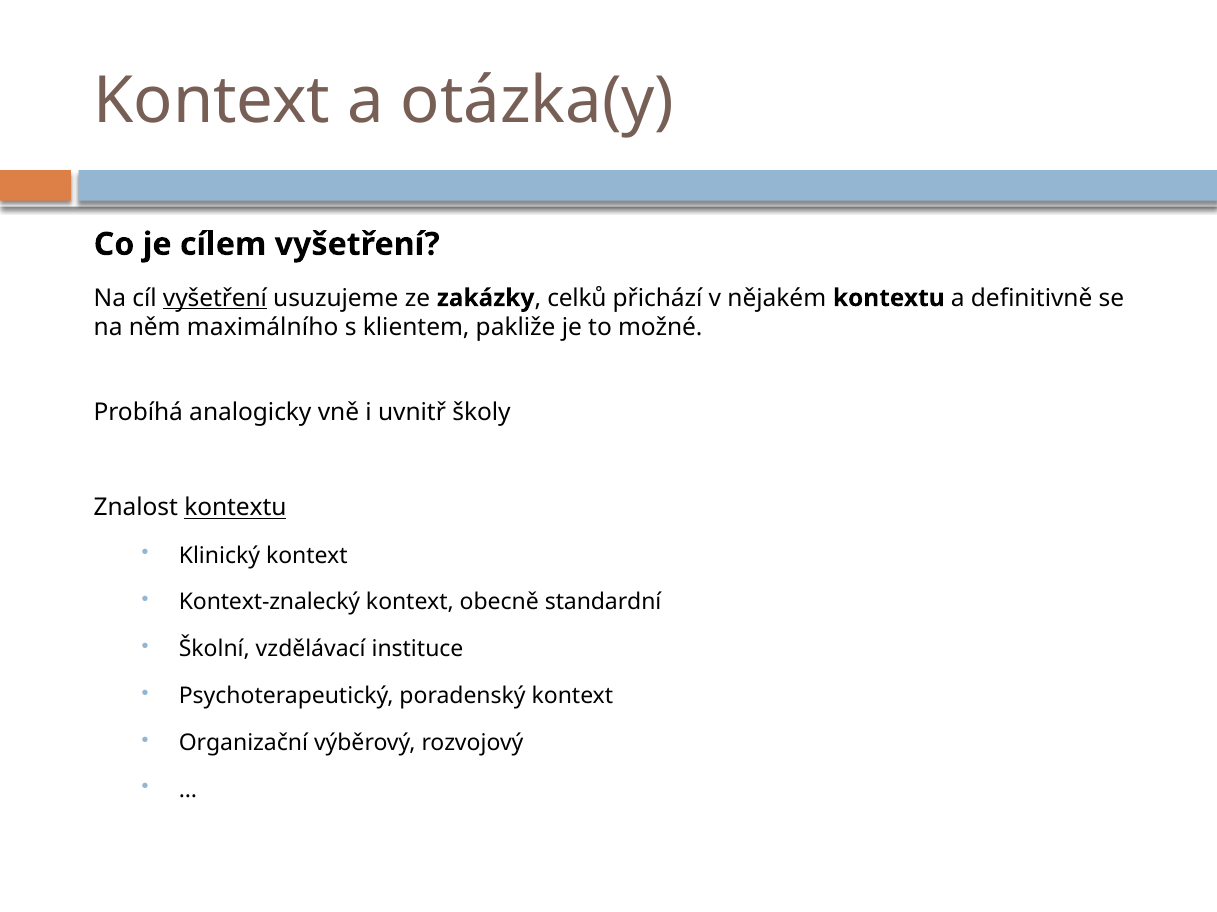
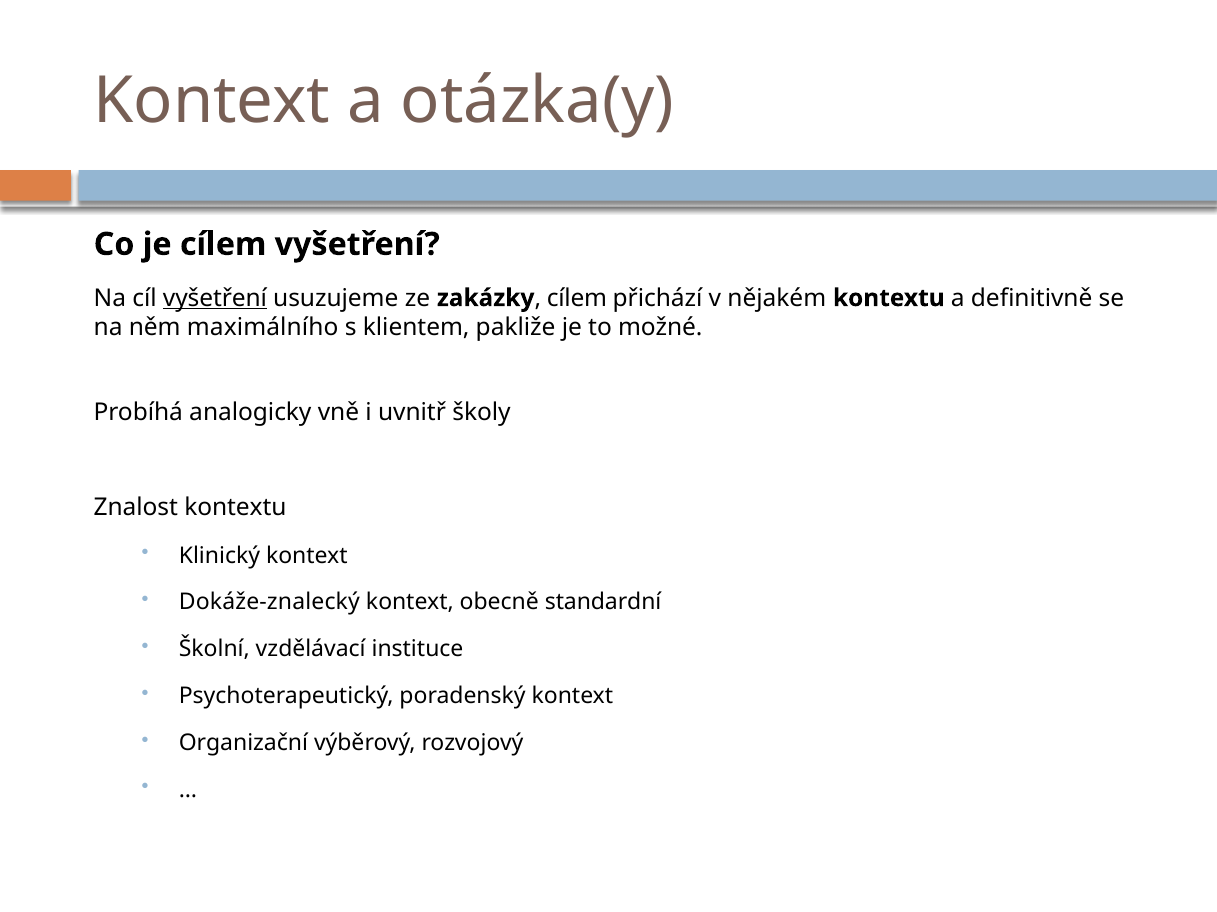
zakázky celků: celků -> cílem (577, 298)
kontextu underline: present -> none (235, 508)
Kontext-znalecký: Kontext-znalecký -> Dokáže-znalecký (269, 603)
